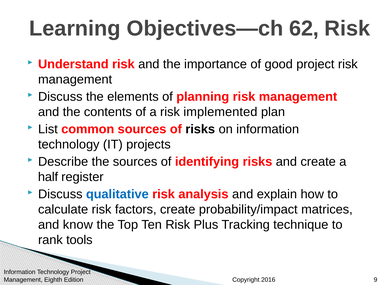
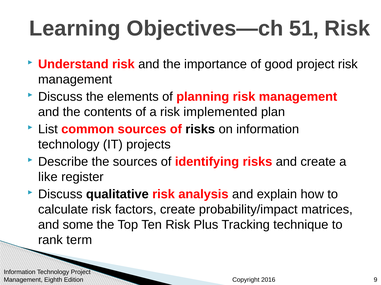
62: 62 -> 51 (304, 29)
half: half -> like (48, 177)
qualitative colour: blue -> black (117, 195)
know: know -> some (78, 225)
tools: tools -> term (79, 240)
